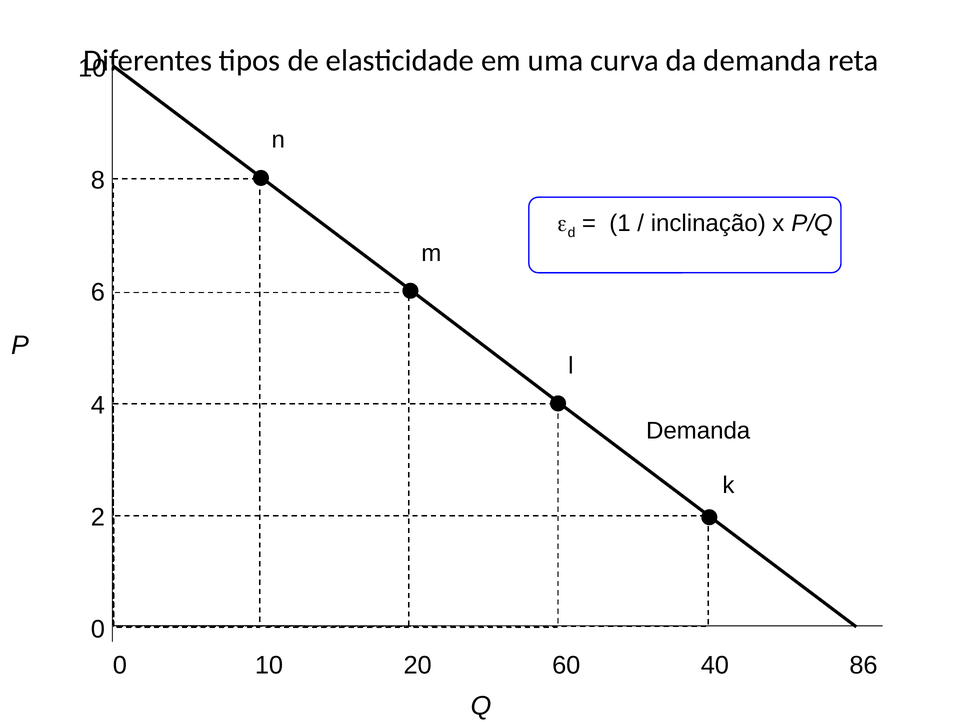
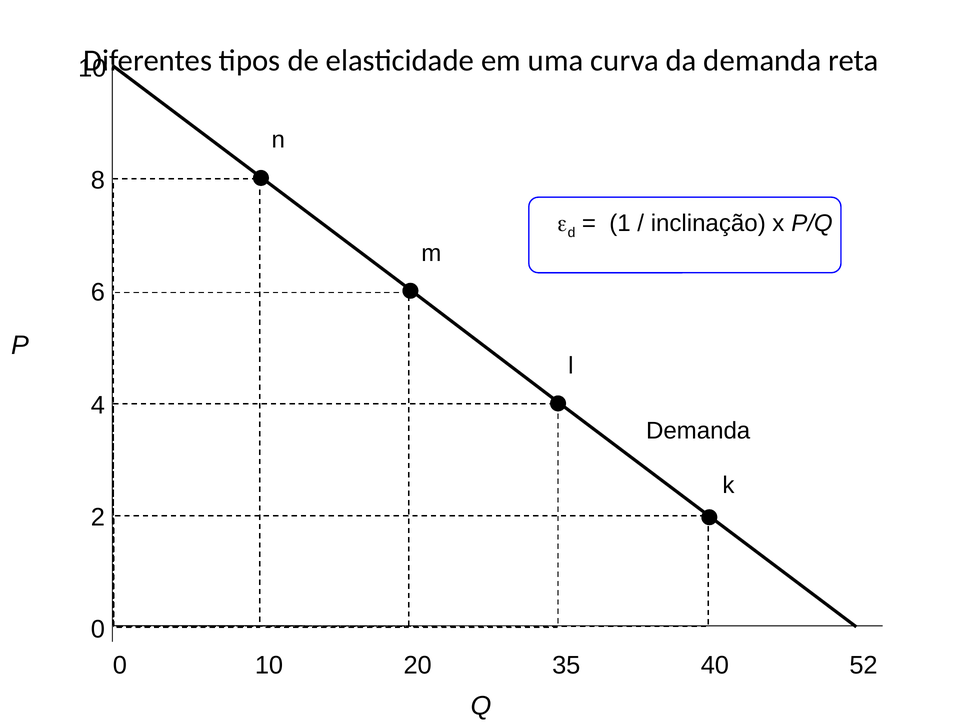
60: 60 -> 35 (566, 666)
86: 86 -> 52 (864, 666)
